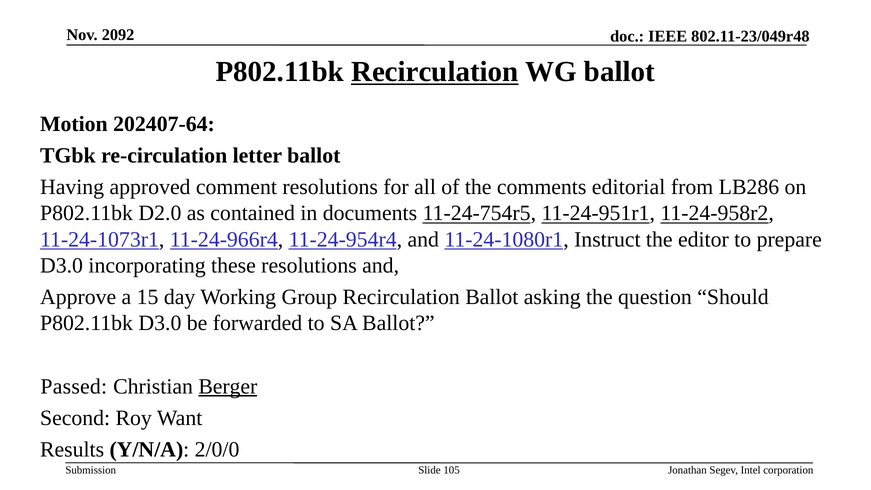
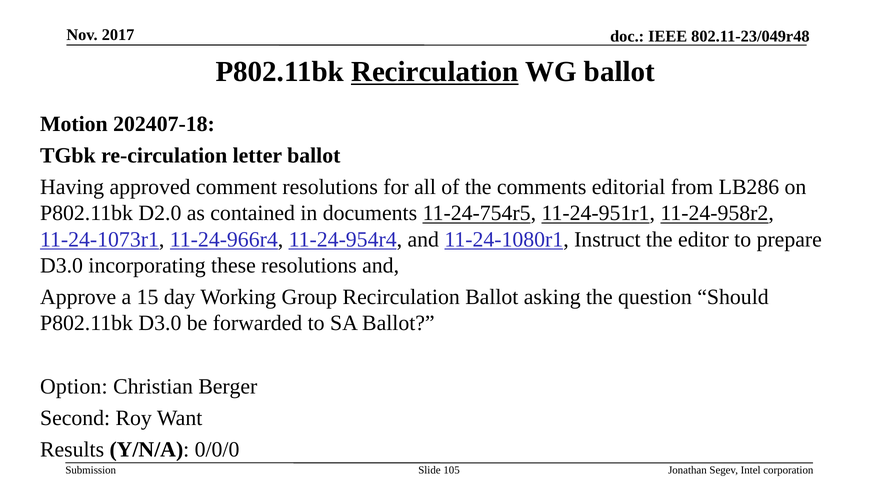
2092: 2092 -> 2017 (118, 35)
202407-64: 202407-64 -> 202407-18 (164, 124)
Passed: Passed -> Option (74, 386)
Berger underline: present -> none (228, 386)
2/0/0: 2/0/0 -> 0/0/0 (217, 450)
